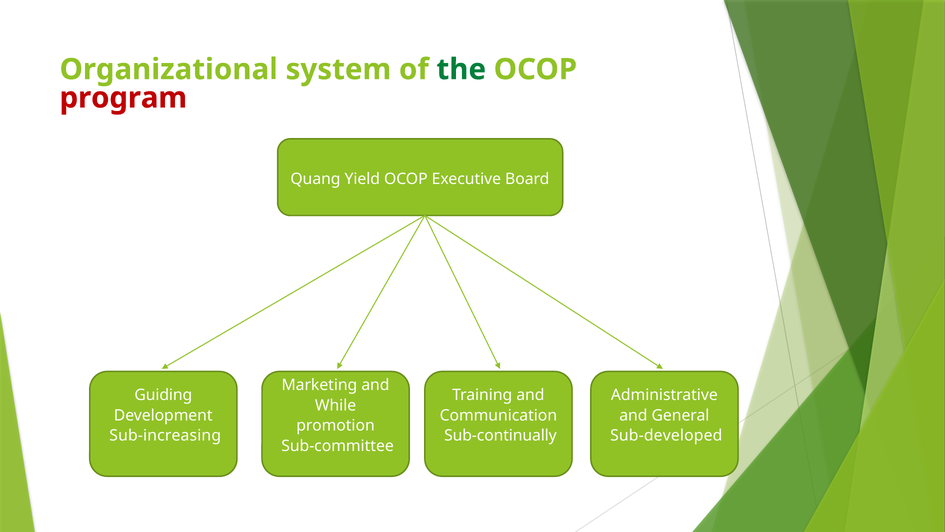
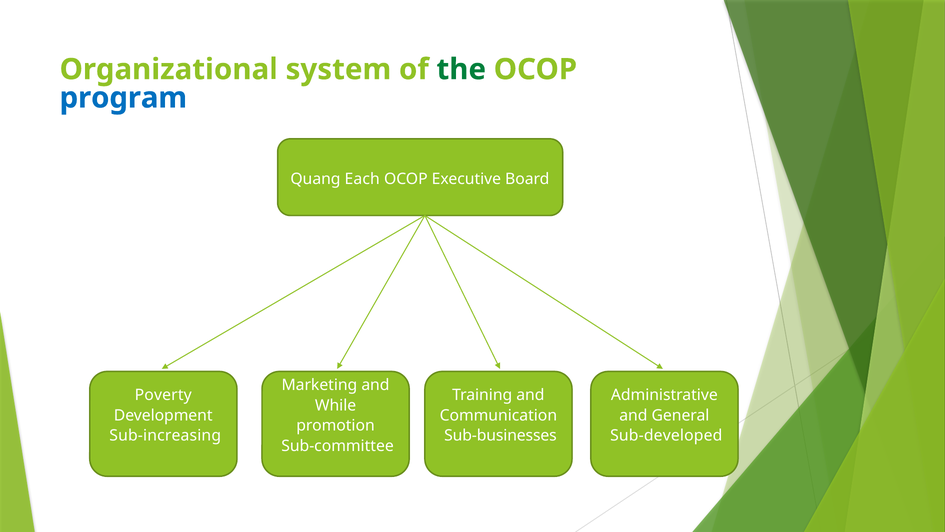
program colour: red -> blue (123, 98)
Yield: Yield -> Each (362, 179)
Guiding: Guiding -> Poverty (163, 395)
Sub-continually: Sub-continually -> Sub-businesses (500, 435)
